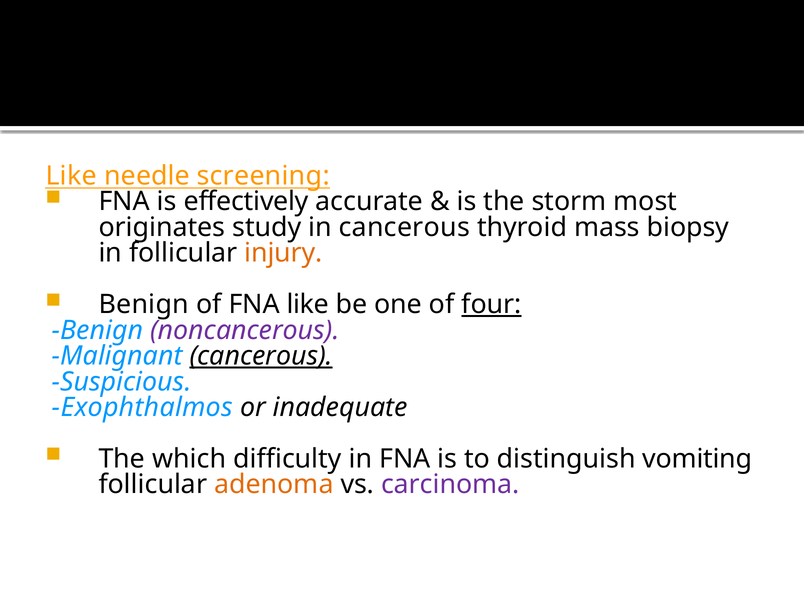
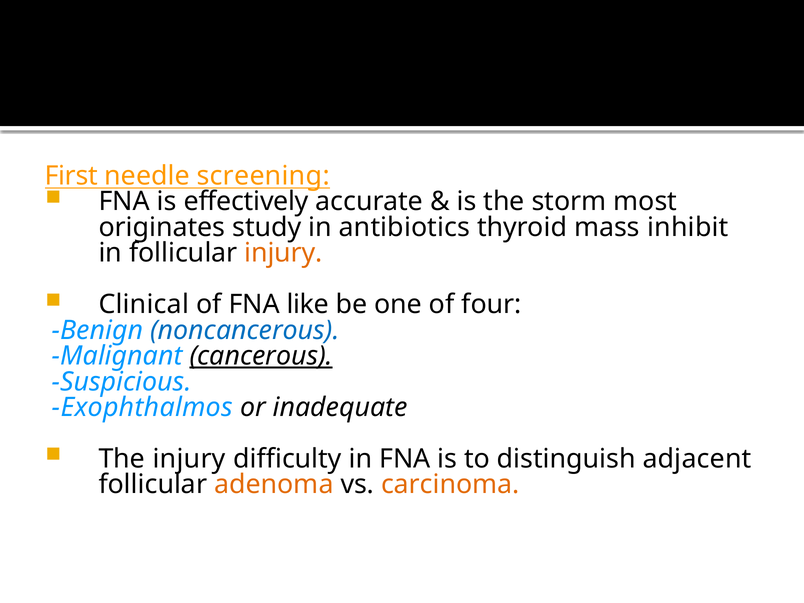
Like: Like -> First (71, 176)
in cancerous: cancerous -> antibiotics (404, 227)
biopsy: biopsy -> inhibit (688, 227)
Benign: Benign -> Clinical (144, 304)
four underline: present -> none (491, 304)
noncancerous colour: purple -> blue (245, 330)
The which: which -> injury (189, 459)
vomiting: vomiting -> adjacent (697, 459)
carcinoma colour: purple -> orange (450, 485)
